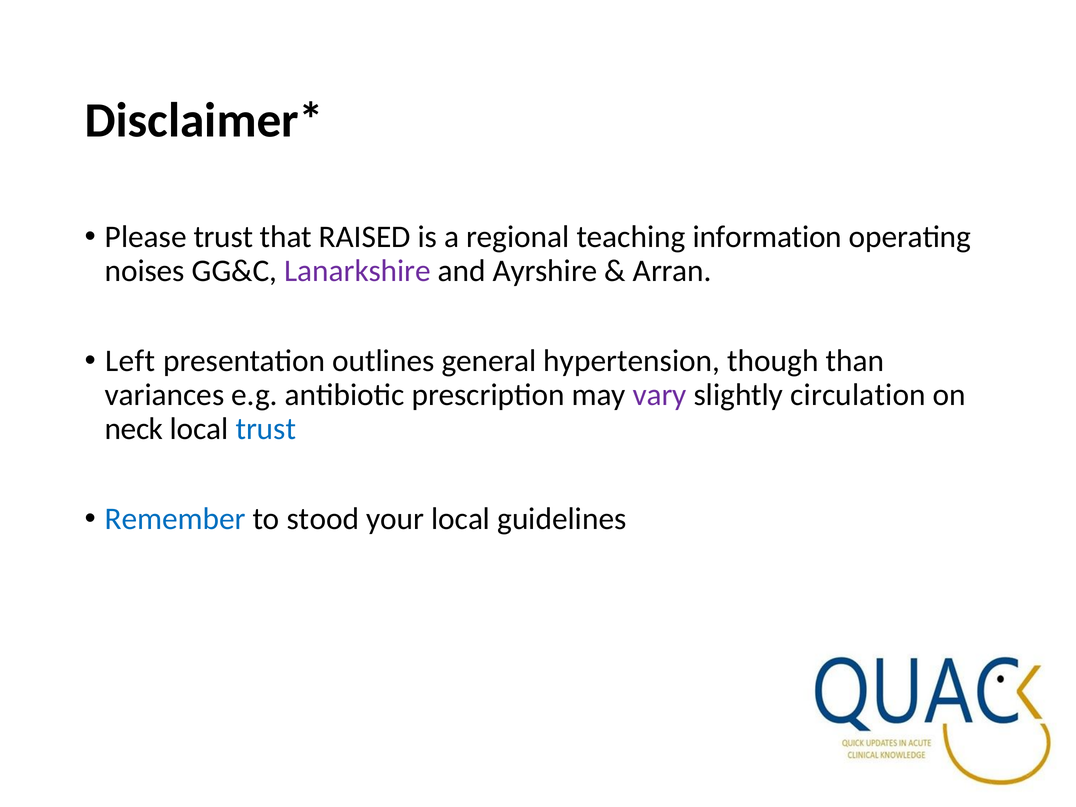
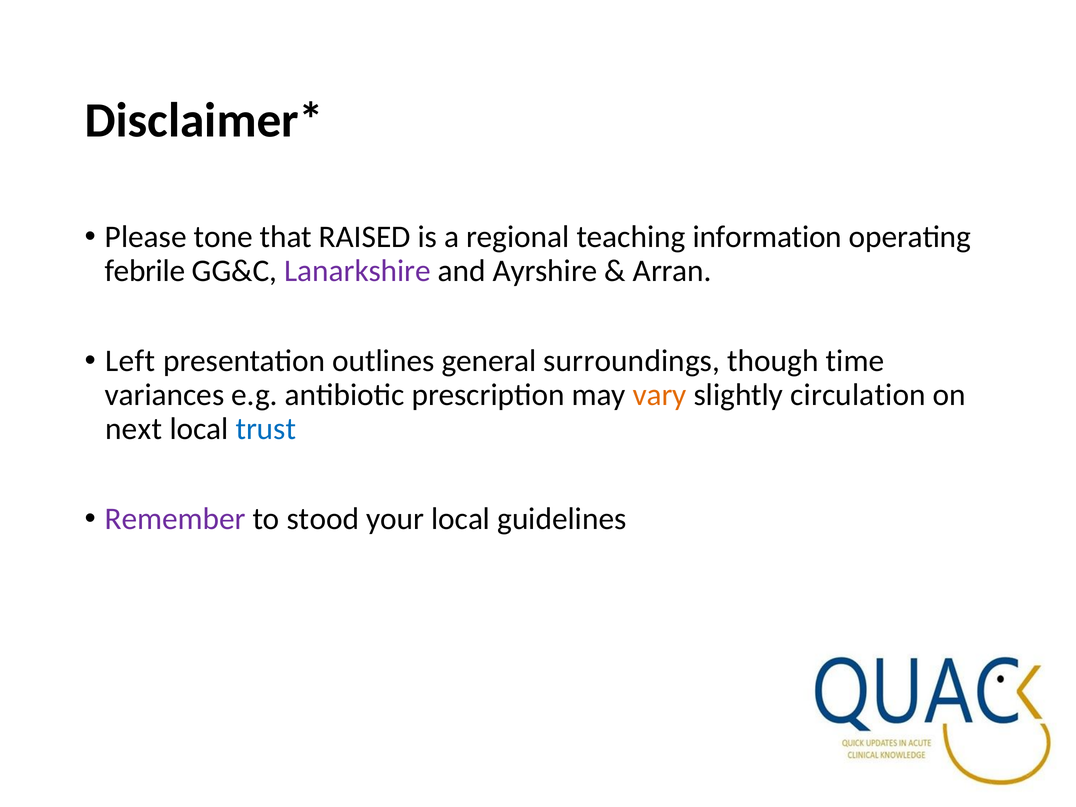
Please trust: trust -> tone (223, 237)
noises: noises -> febrile (145, 271)
hypertension: hypertension -> surroundings (632, 361)
than: than -> time (855, 361)
vary colour: purple -> orange (660, 395)
neck: neck -> next (134, 429)
Remember colour: blue -> purple (175, 519)
